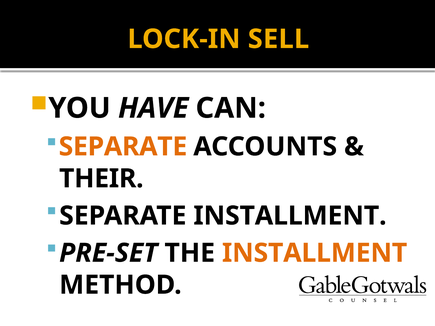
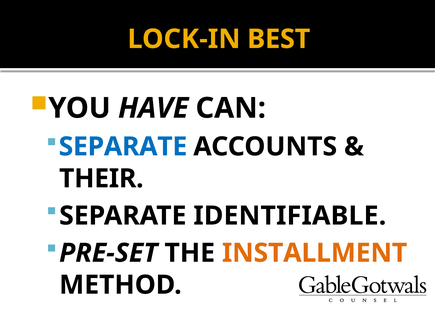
SELL: SELL -> BEST (279, 39)
SEPARATE colour: orange -> blue (123, 147)
SEPARATE INSTALLMENT: INSTALLMENT -> IDENTIFIABLE (290, 216)
